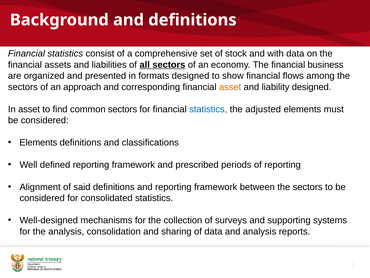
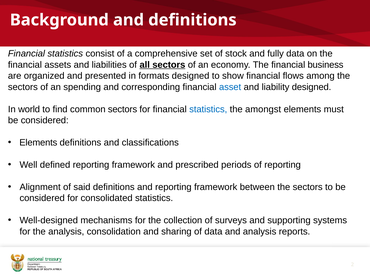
with: with -> fully (276, 54)
approach: approach -> spending (82, 87)
asset colour: orange -> blue (230, 87)
In asset: asset -> world (29, 109)
adjusted: adjusted -> amongst (263, 109)
